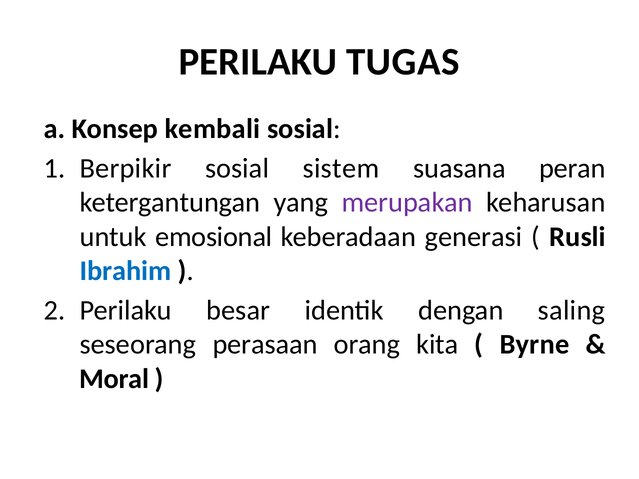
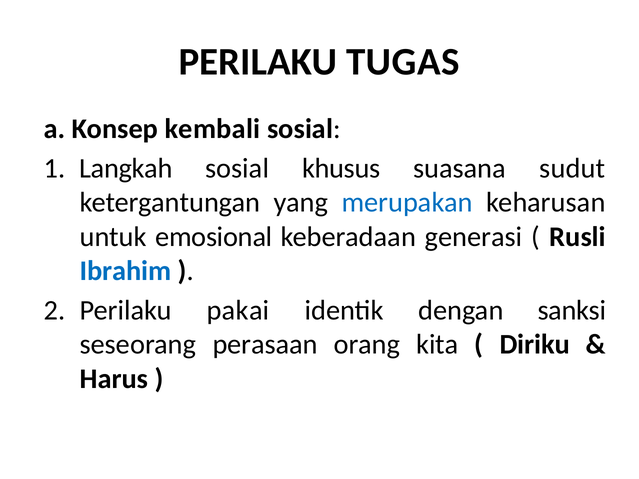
Berpikir: Berpikir -> Langkah (126, 169)
sistem: sistem -> khusus (341, 169)
peran: peran -> sudut (572, 169)
merupakan colour: purple -> blue (407, 203)
besar: besar -> pakai (238, 311)
saling: saling -> sanksi (572, 311)
Byrne: Byrne -> Diriku (535, 345)
Moral: Moral -> Harus (114, 379)
